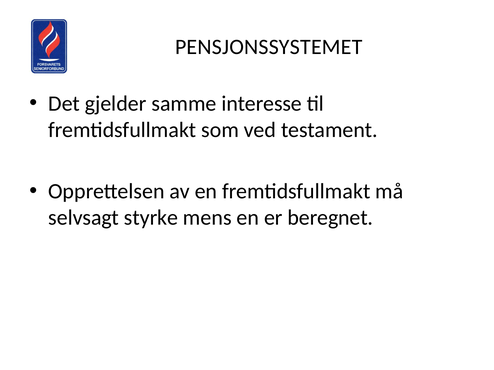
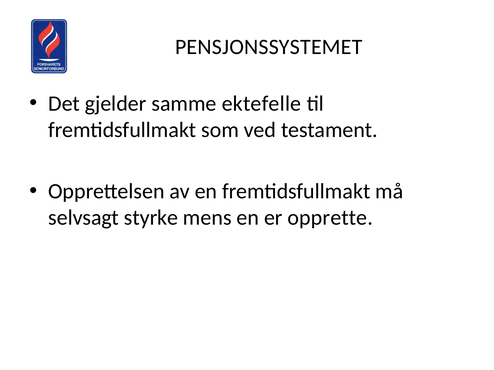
interesse: interesse -> ektefelle (261, 104)
beregnet: beregnet -> opprette (330, 218)
